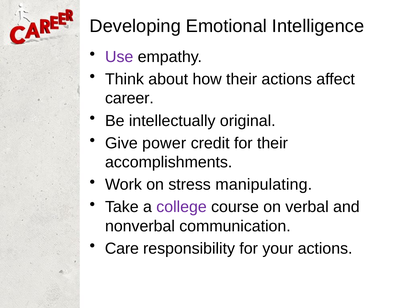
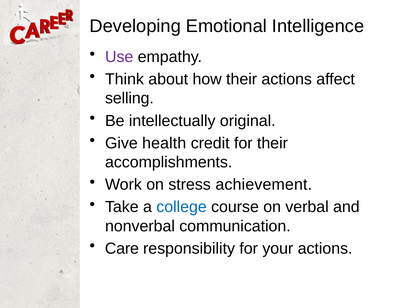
career: career -> selling (129, 98)
power: power -> health (164, 143)
manipulating: manipulating -> achievement (264, 184)
college colour: purple -> blue (182, 207)
